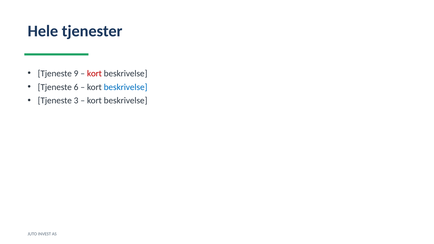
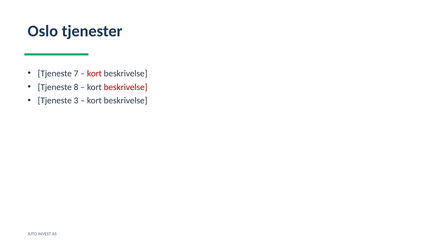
Hele: Hele -> Oslo (43, 31)
9: 9 -> 7 (76, 74)
6: 6 -> 8 (76, 87)
beskrivelse colour: blue -> red (126, 87)
